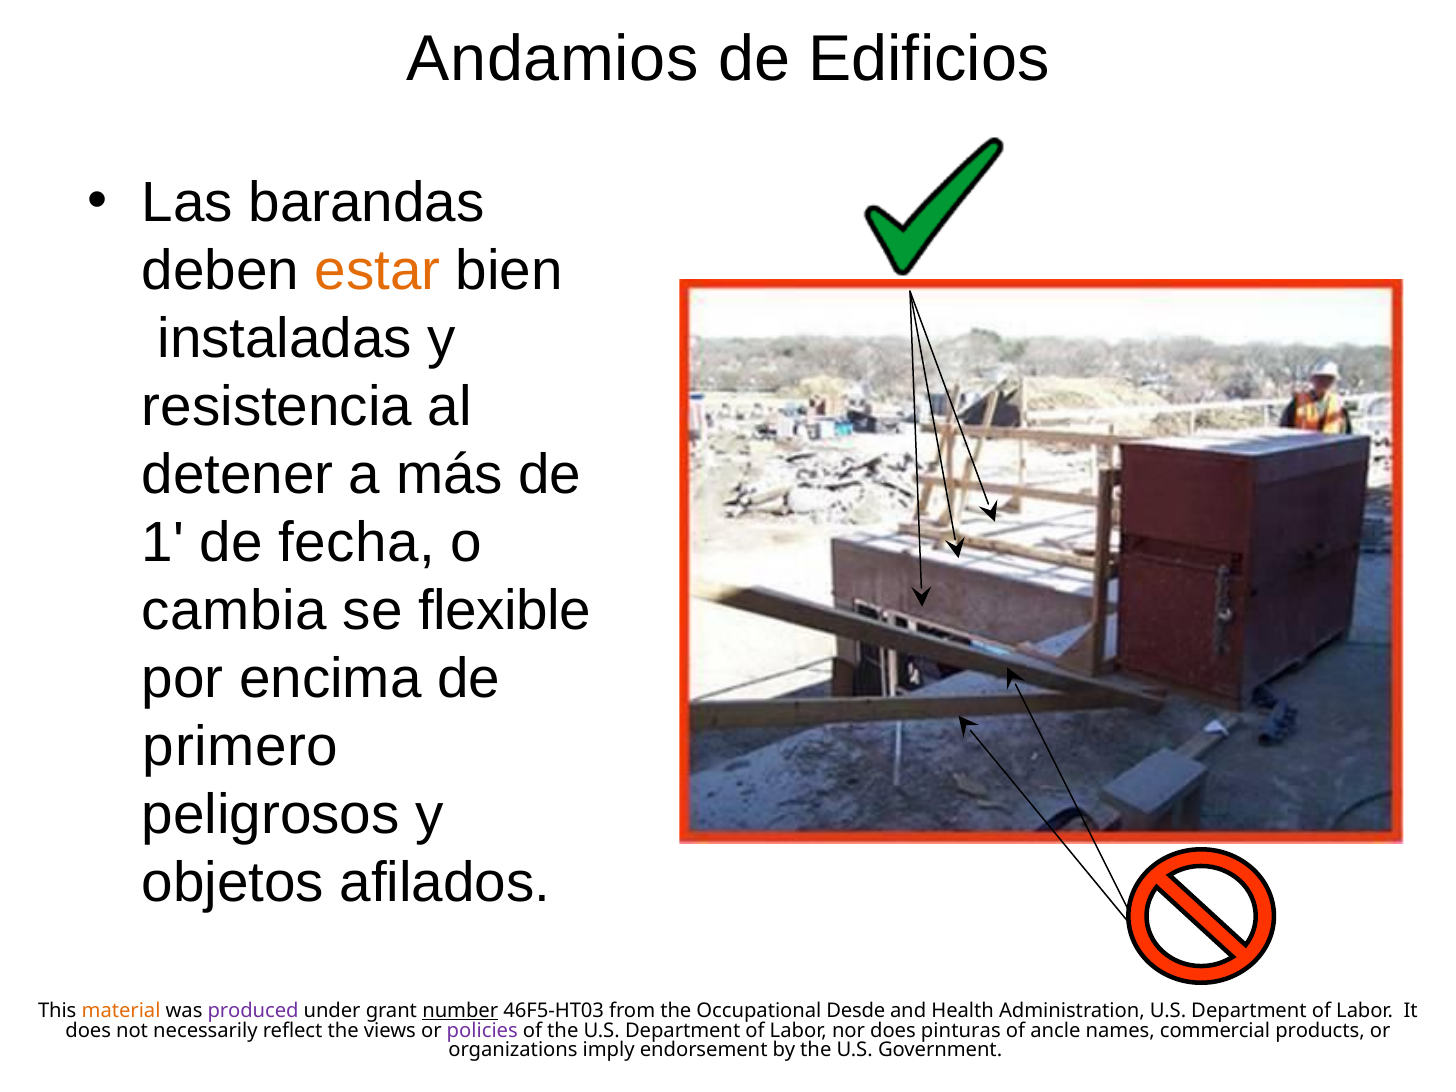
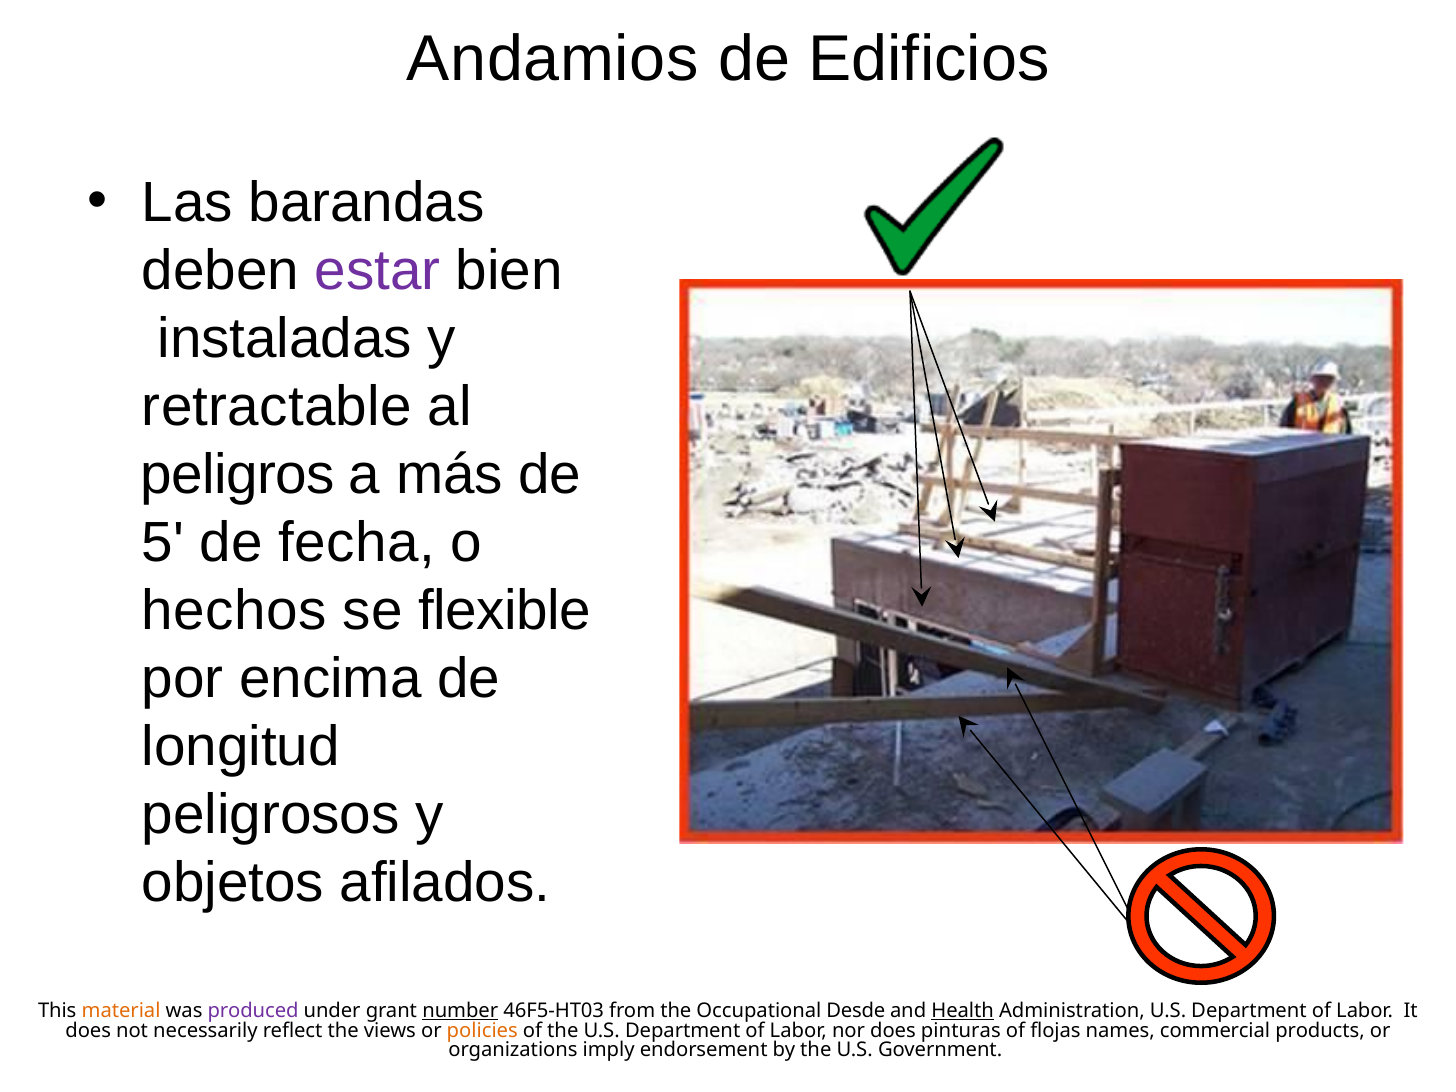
estar colour: orange -> purple (378, 271)
resistencia: resistencia -> retractable (277, 407)
detener: detener -> peligros (238, 475)
1: 1 -> 5 (163, 543)
cambia: cambia -> hechos (234, 611)
primero: primero -> longitud (241, 747)
Health underline: none -> present (963, 1011)
policies colour: purple -> orange (482, 1030)
ancle: ancle -> flojas (1055, 1030)
